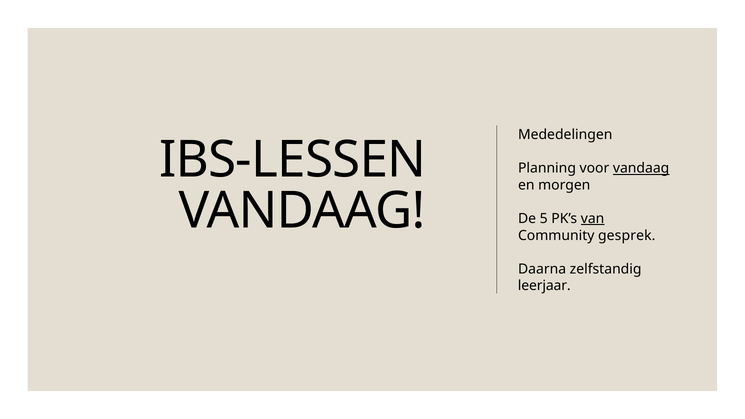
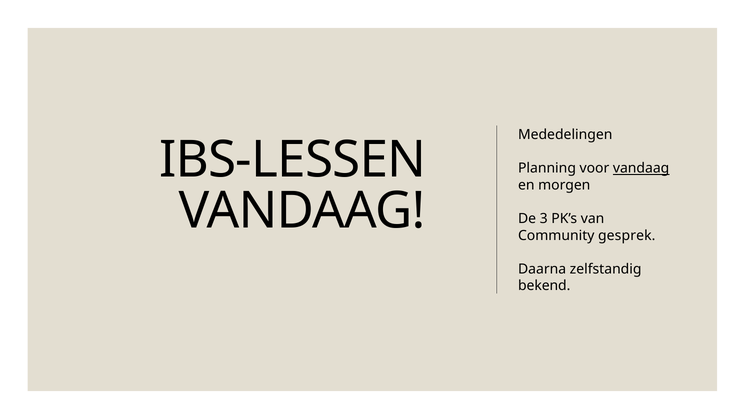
5: 5 -> 3 (544, 219)
van underline: present -> none (593, 219)
leerjaar: leerjaar -> bekend (544, 286)
